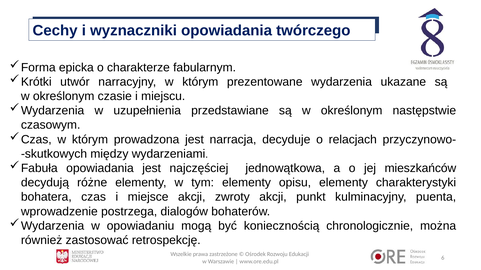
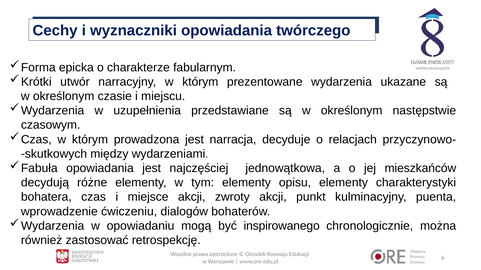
postrzega: postrzega -> ćwiczeniu (129, 212)
koniecznością: koniecznością -> inspirowanego (282, 226)
